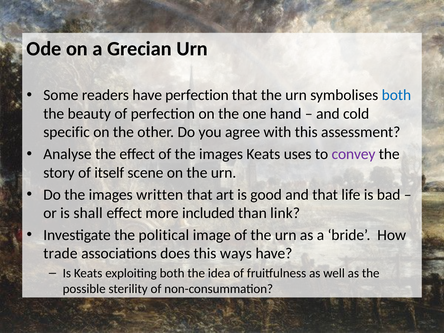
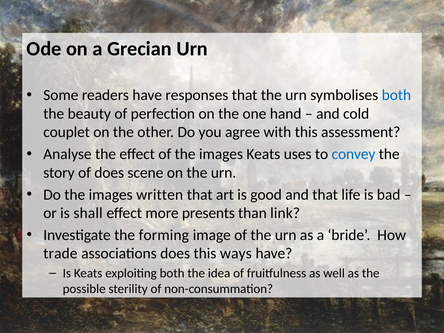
have perfection: perfection -> responses (197, 95)
specific: specific -> couplet (67, 132)
convey colour: purple -> blue (354, 154)
of itself: itself -> does (109, 173)
included: included -> presents (208, 213)
political: political -> forming (164, 235)
